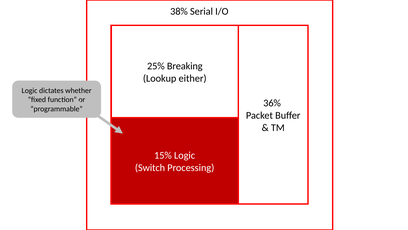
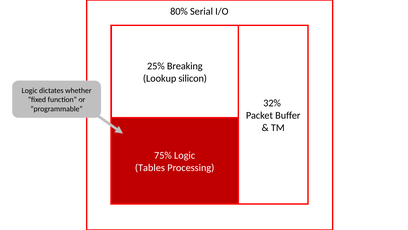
38%: 38% -> 80% (179, 12)
either: either -> silicon (193, 78)
36%: 36% -> 32% (272, 103)
15%: 15% -> 75% (163, 155)
Switch: Switch -> Tables (150, 167)
